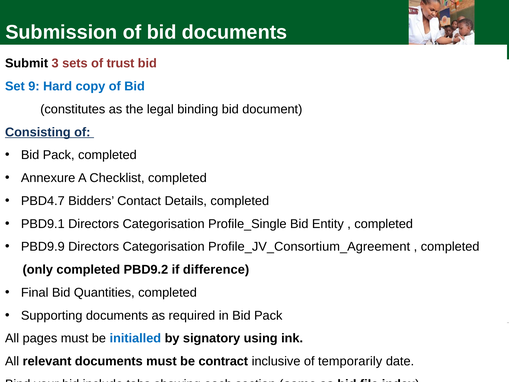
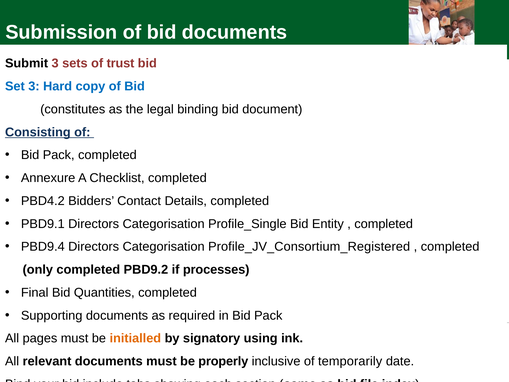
Set 9: 9 -> 3 (34, 86)
PBD4.7: PBD4.7 -> PBD4.2 (43, 201)
PBD9.9: PBD9.9 -> PBD9.4 (43, 247)
Profile_JV_Consortium_Agreement: Profile_JV_Consortium_Agreement -> Profile_JV_Consortium_Registered (309, 247)
difference: difference -> processes (216, 270)
initialled colour: blue -> orange (135, 338)
contract: contract -> properly (223, 361)
